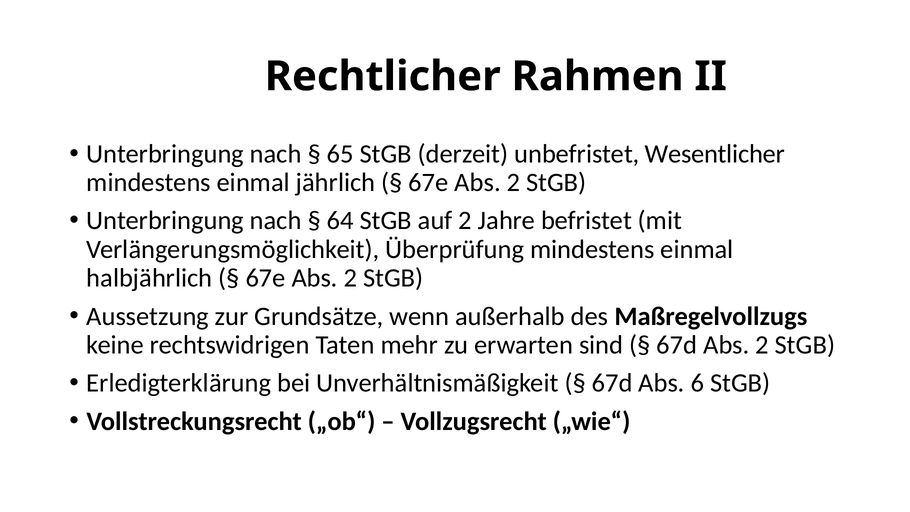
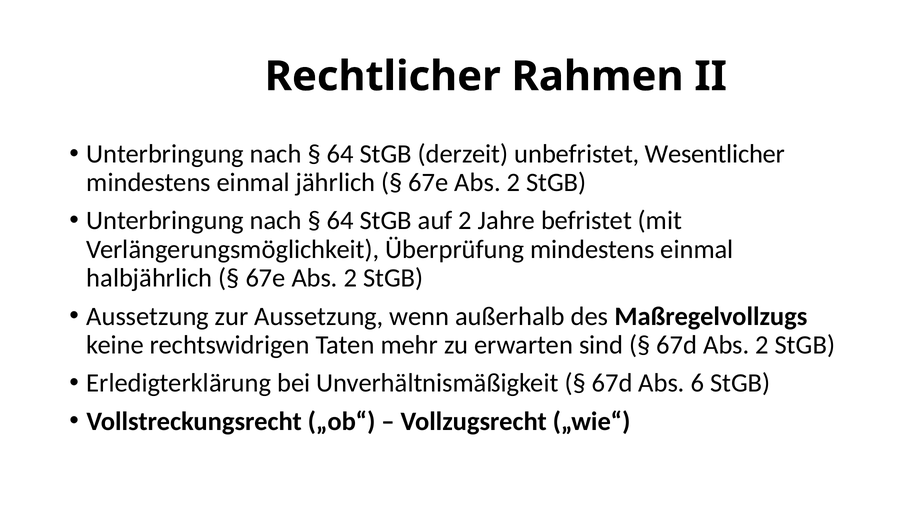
65: 65 -> 64 (340, 154)
zur Grundsätze: Grundsätze -> Aussetzung (319, 316)
